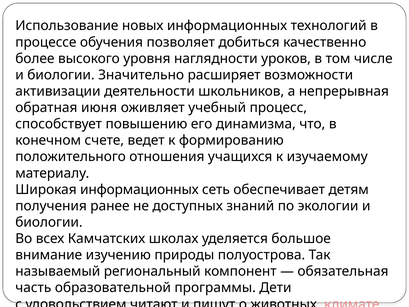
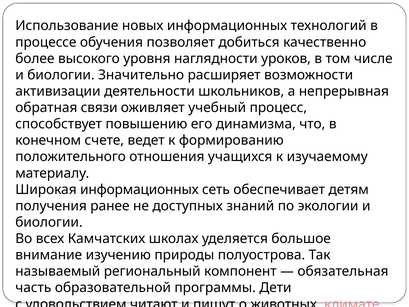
июня: июня -> связи (99, 108)
